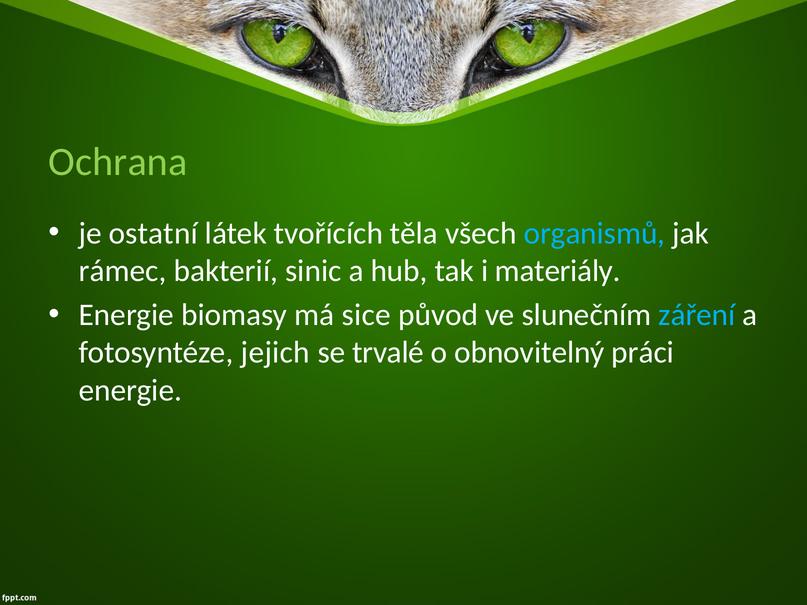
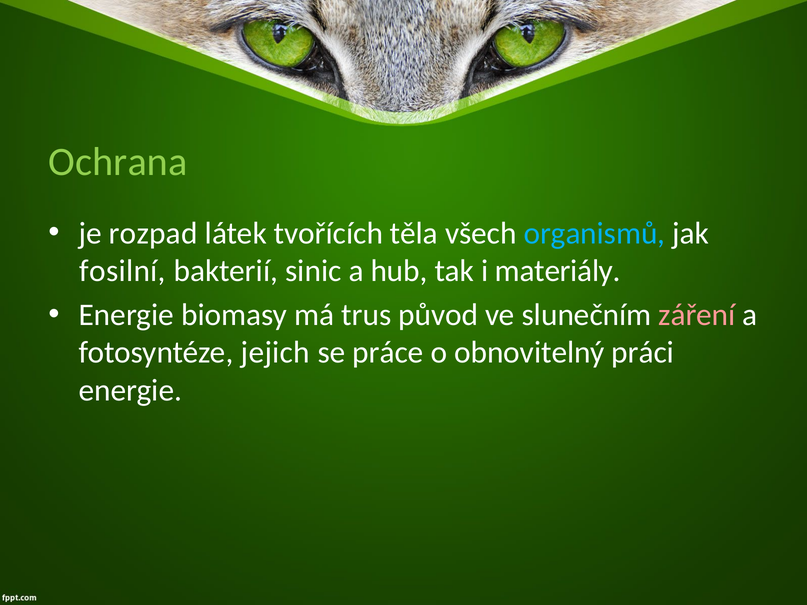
ostatní: ostatní -> rozpad (153, 233)
rámec: rámec -> fosilní (123, 271)
sice: sice -> trus (366, 315)
záření colour: light blue -> pink (697, 315)
trvalé: trvalé -> práce (388, 353)
